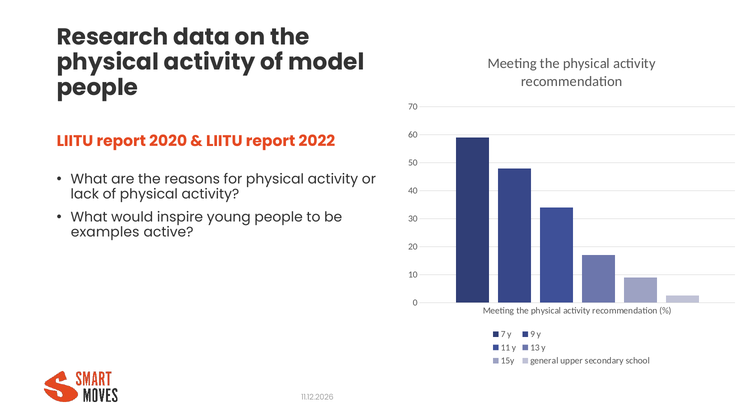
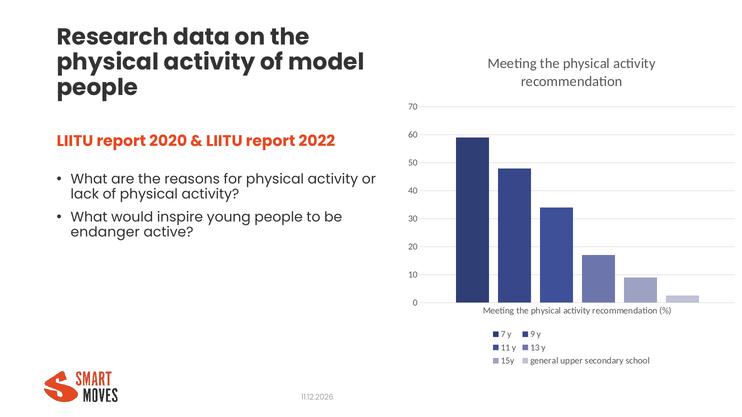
examples: examples -> endanger (105, 232)
